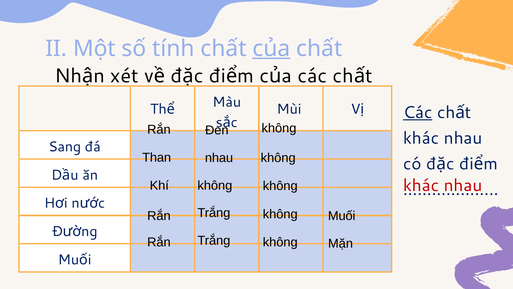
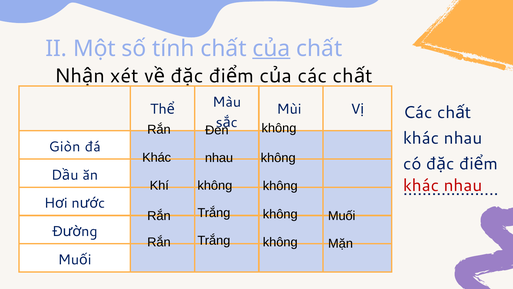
Các underline: present -> none (418, 112)
Sang: Sang -> Giòn (65, 147)
Than: Than -> Khác (157, 157)
